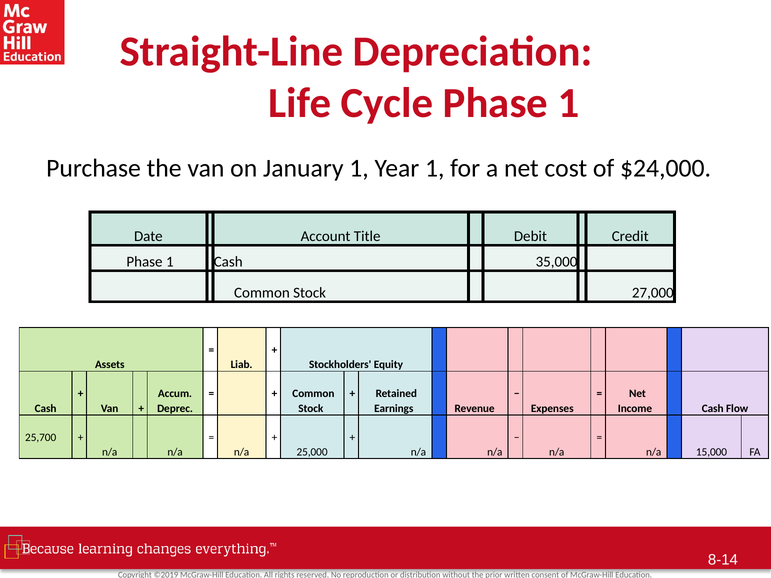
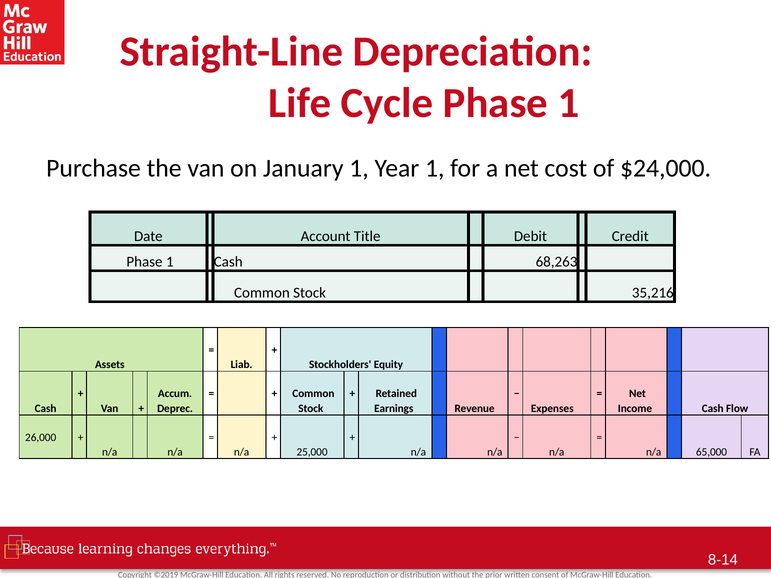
35,000: 35,000 -> 68,263 (556, 262)
27,000: 27,000 -> 35,216 (653, 293)
25,700: 25,700 -> 26,000 (41, 438)
15,000: 15,000 -> 65,000 (711, 452)
